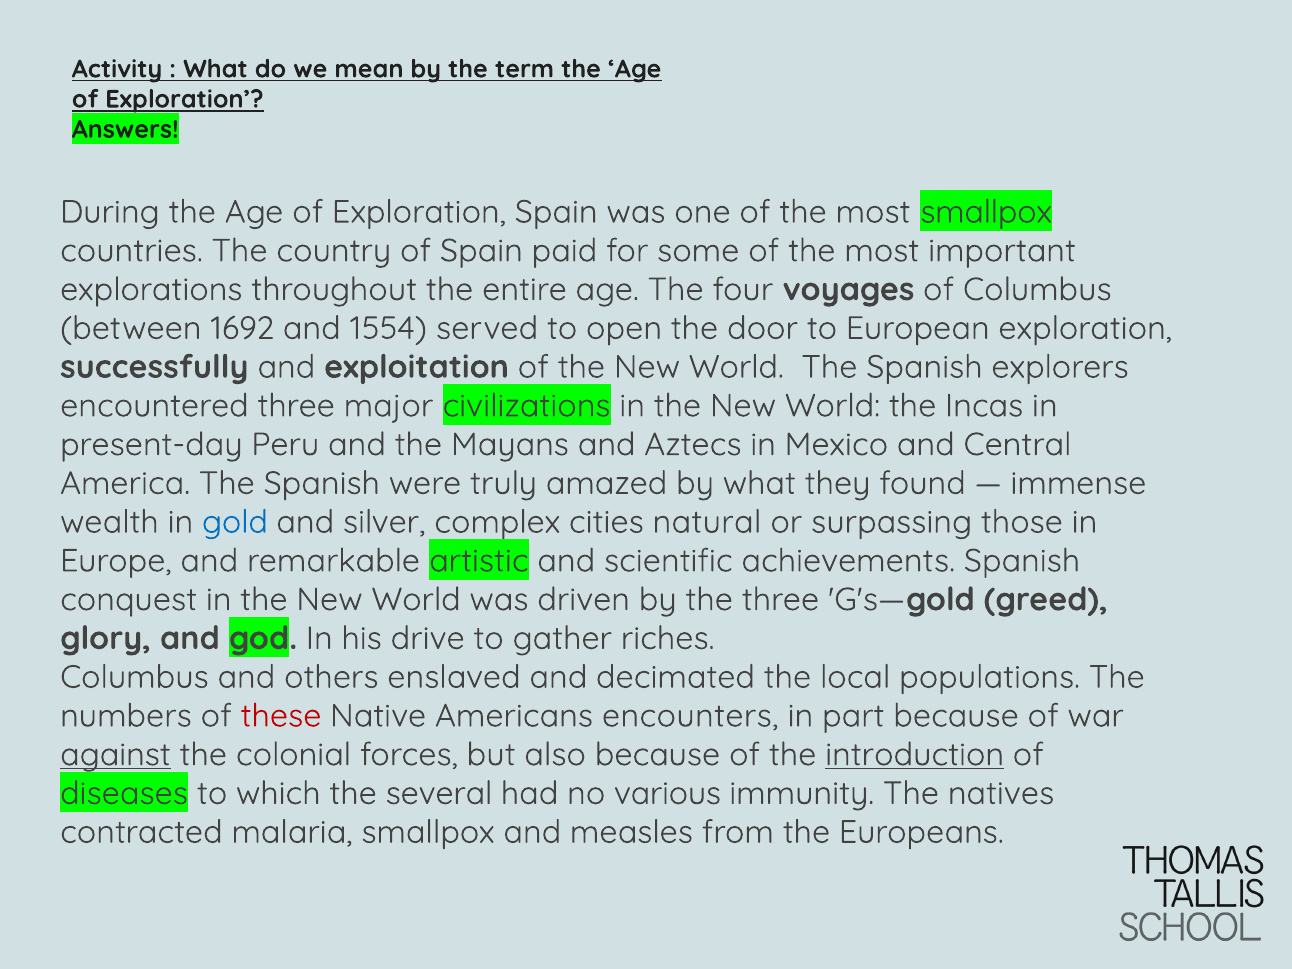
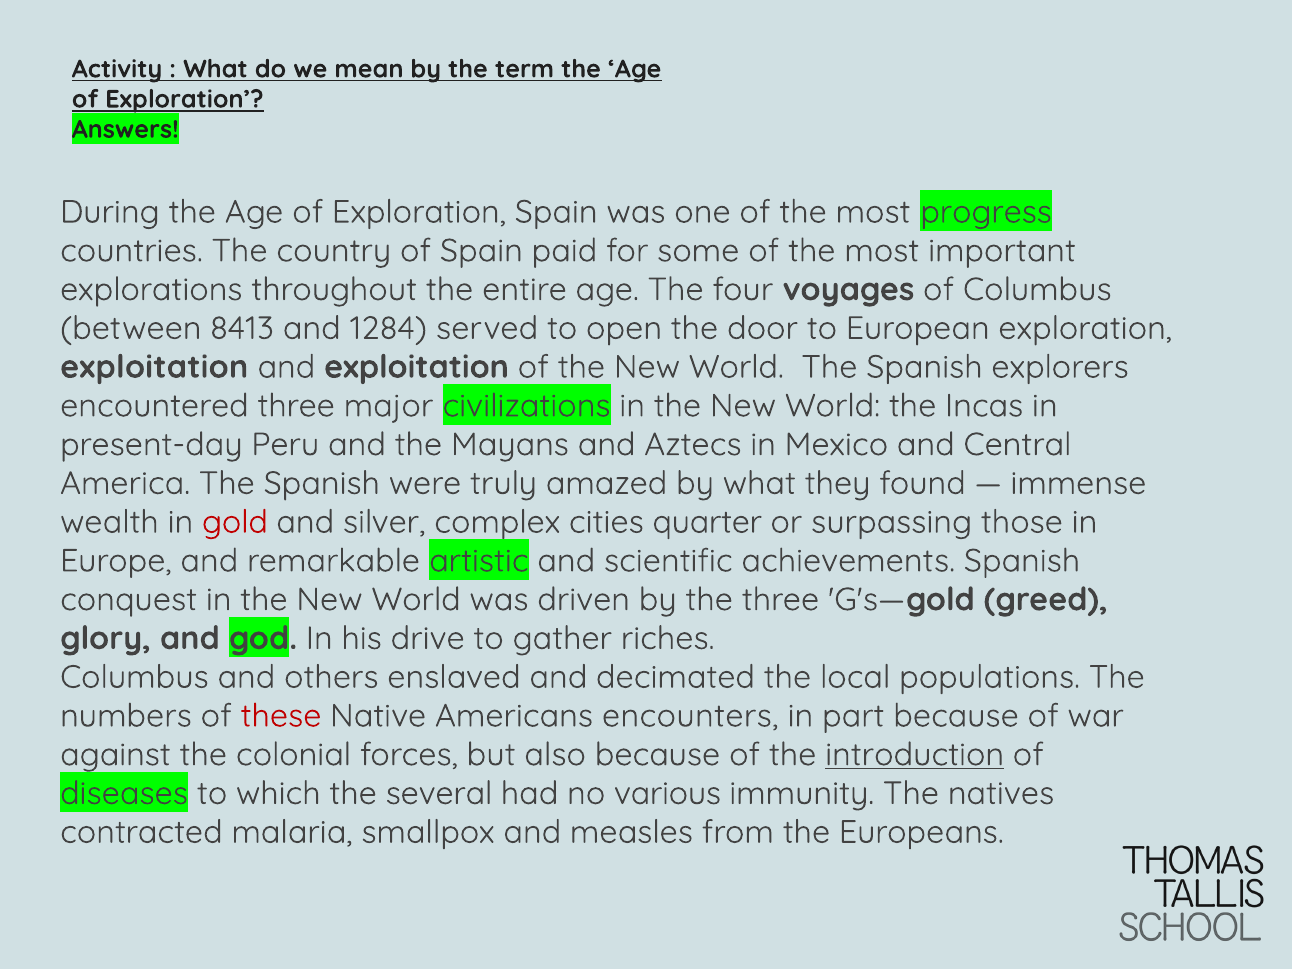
most smallpox: smallpox -> progress (986, 212)
1692: 1692 -> 8413 (242, 328)
1554: 1554 -> 1284 (388, 328)
successfully: successfully -> exploitation (154, 367)
gold colour: blue -> red (235, 522)
natural: natural -> quarter (707, 522)
against underline: present -> none (115, 755)
